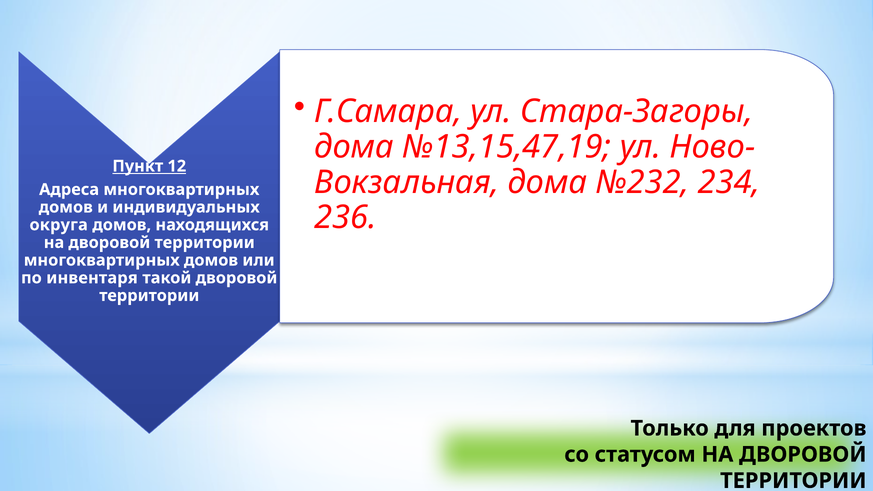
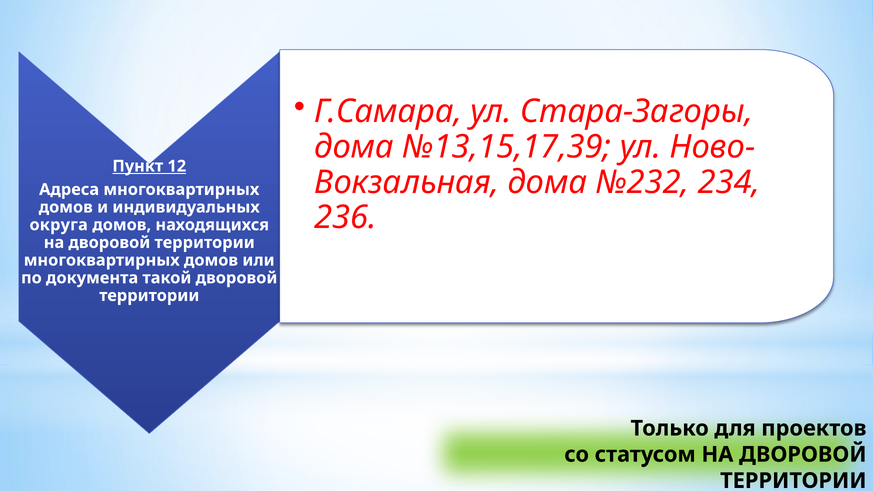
№13,15,47,19: №13,15,47,19 -> №13,15,17,39 (507, 147)
инвентаря: инвентаря -> документа (92, 278)
